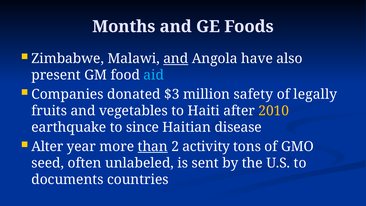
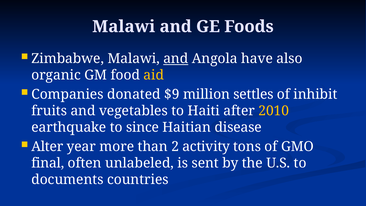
Months: Months -> Malawi (124, 27)
present: present -> organic (56, 75)
aid colour: light blue -> yellow (154, 75)
$3: $3 -> $9 (172, 94)
safety: safety -> settles (254, 94)
legally: legally -> inhibit (315, 94)
than underline: present -> none (153, 146)
seed: seed -> final (48, 163)
